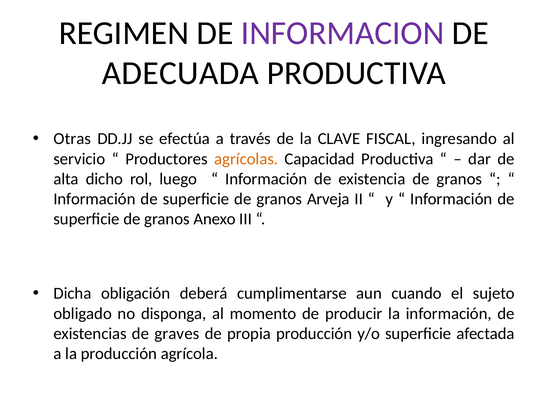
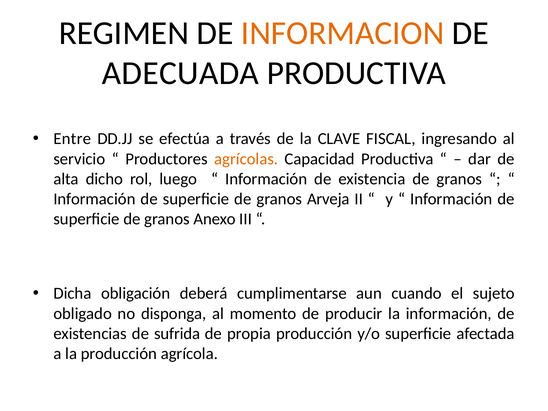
INFORMACION colour: purple -> orange (343, 33)
Otras: Otras -> Entre (72, 139)
graves: graves -> sufrida (177, 334)
